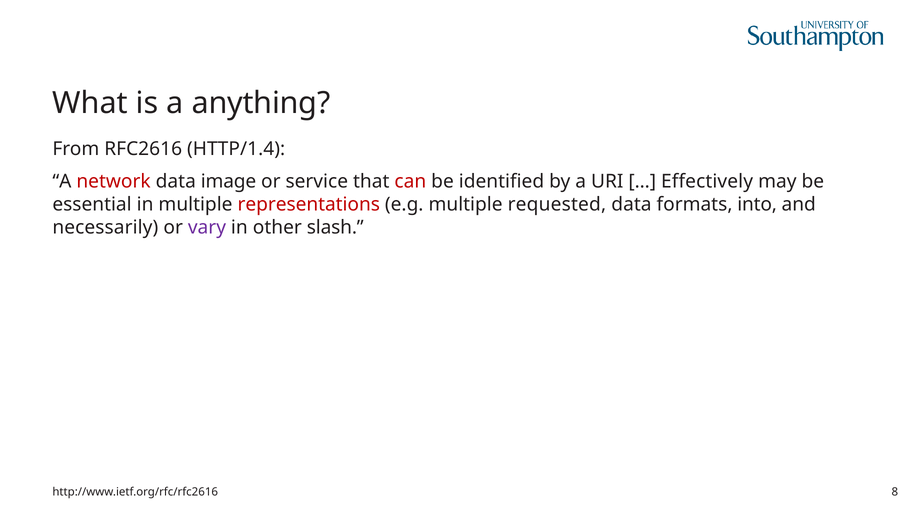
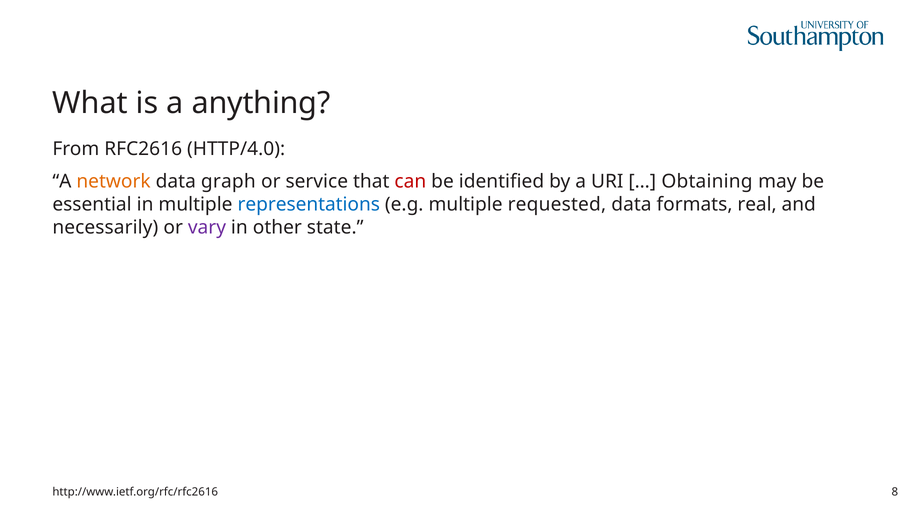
HTTP/1.4: HTTP/1.4 -> HTTP/4.0 (236, 149)
network colour: red -> orange (114, 182)
image: image -> graph (228, 182)
Effectively: Effectively -> Obtaining (707, 182)
representations colour: red -> blue (309, 205)
into: into -> real (757, 205)
slash: slash -> state (335, 228)
